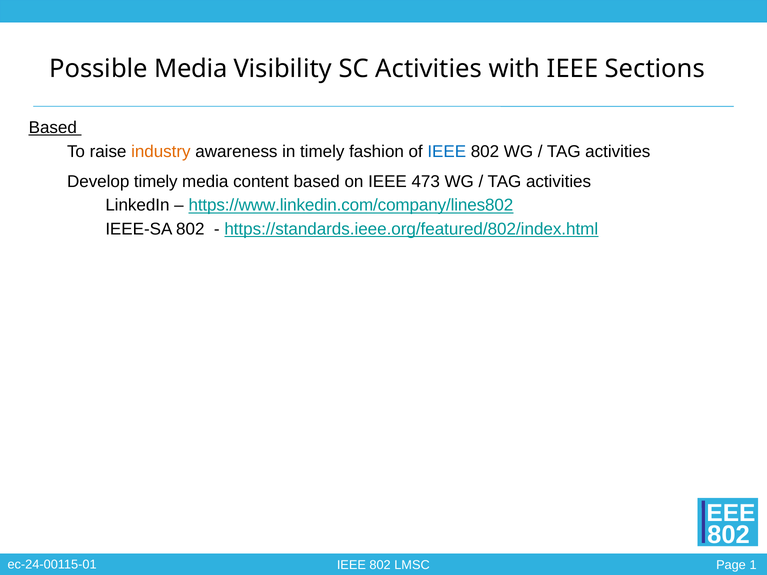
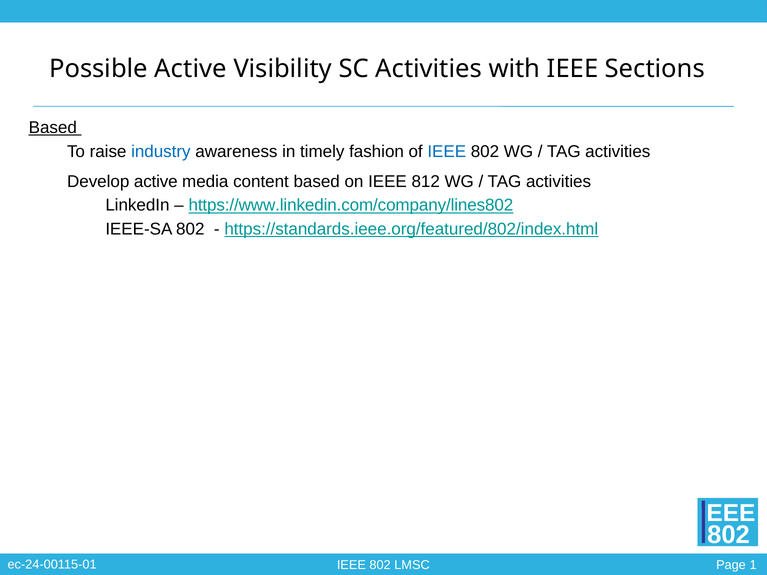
Possible Media: Media -> Active (191, 69)
industry colour: orange -> blue (161, 152)
Develop timely: timely -> active (156, 182)
473: 473 -> 812 (426, 182)
